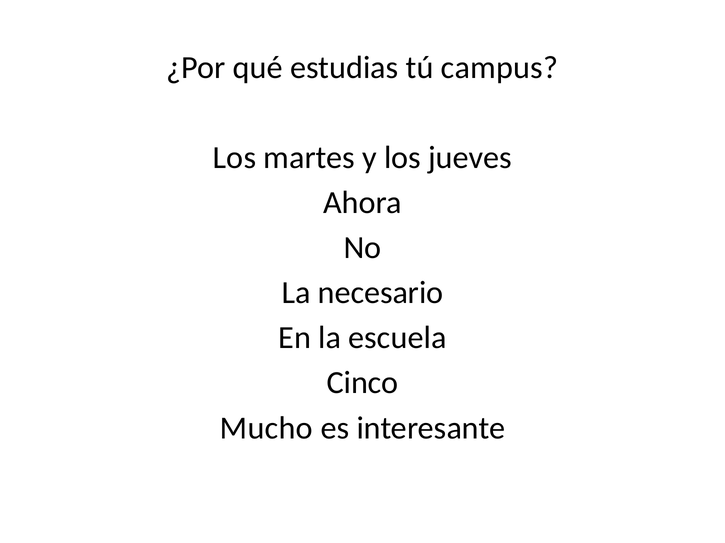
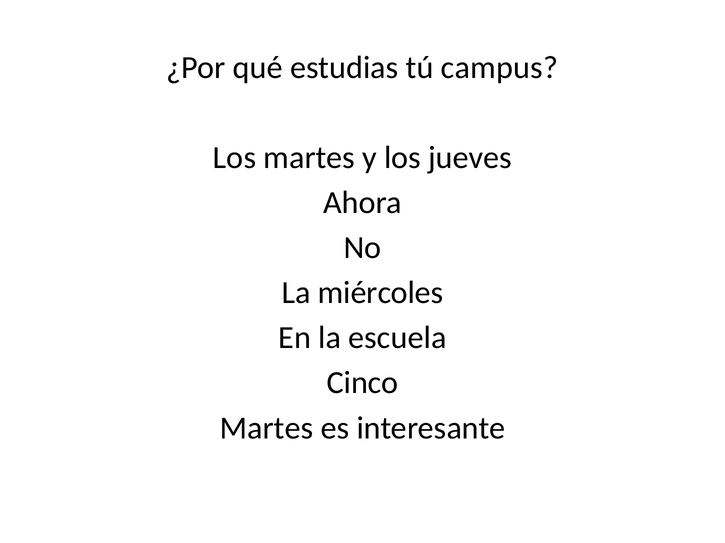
necesario: necesario -> miércoles (381, 293)
Mucho: Mucho -> Martes (266, 429)
